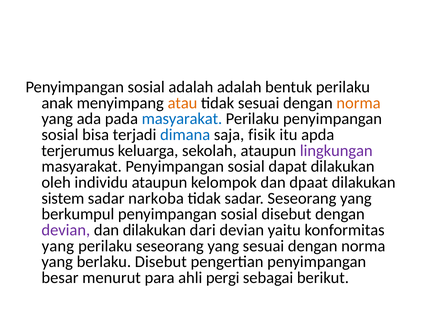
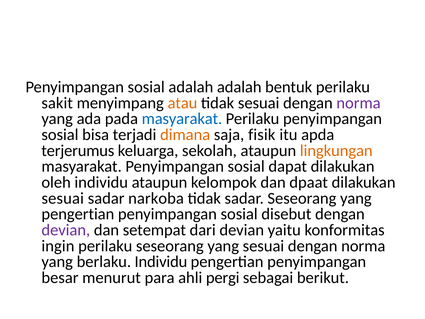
anak: anak -> sakit (57, 103)
norma colour: orange -> purple (359, 103)
dimana colour: blue -> orange (185, 135)
lingkungan colour: purple -> orange (336, 150)
sistem: sistem -> sesuai (63, 198)
berkumpul: berkumpul -> pengertian (78, 214)
dan dilakukan: dilakukan -> setempat (154, 230)
yang: yang -> ingin (58, 246)
berlaku Disebut: Disebut -> Individu (161, 262)
